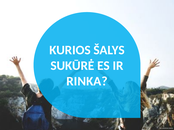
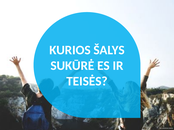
RINKA: RINKA -> TEISĖS (87, 82)
